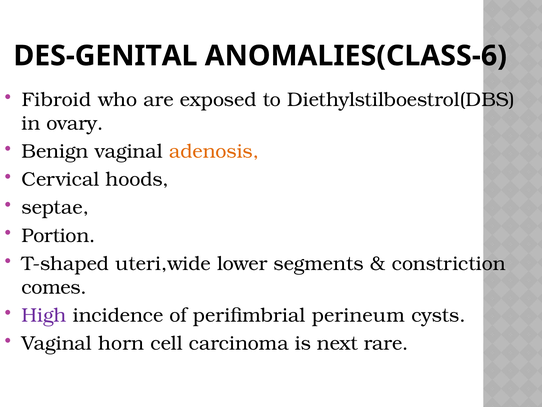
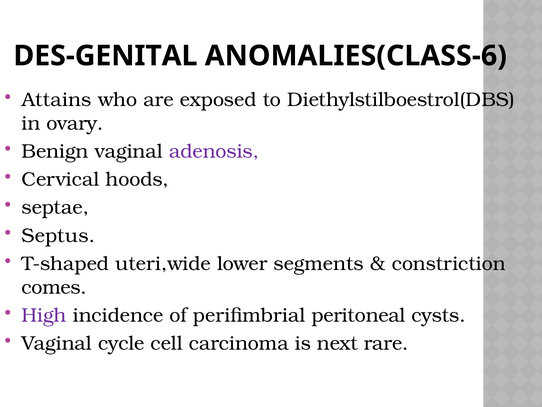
Fibroid: Fibroid -> Attains (57, 100)
adenosis colour: orange -> purple (214, 151)
Portion: Portion -> Septus (58, 235)
perineum: perineum -> peritoneal (359, 315)
horn: horn -> cycle (121, 343)
